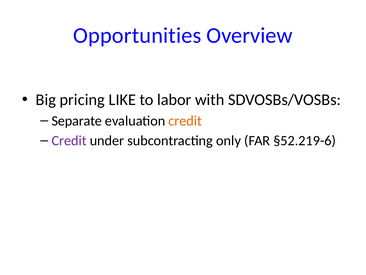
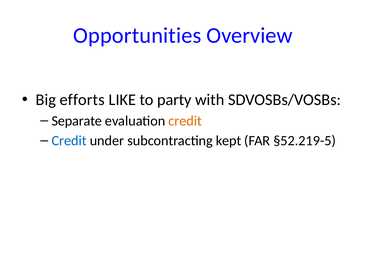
pricing: pricing -> efforts (82, 100)
labor: labor -> party (174, 100)
Credit colour: purple -> blue (69, 141)
only: only -> kept (229, 141)
§52.219-6: §52.219-6 -> §52.219-5 (305, 141)
